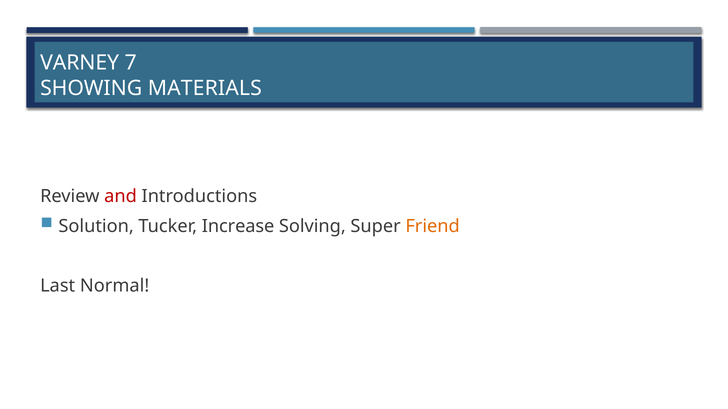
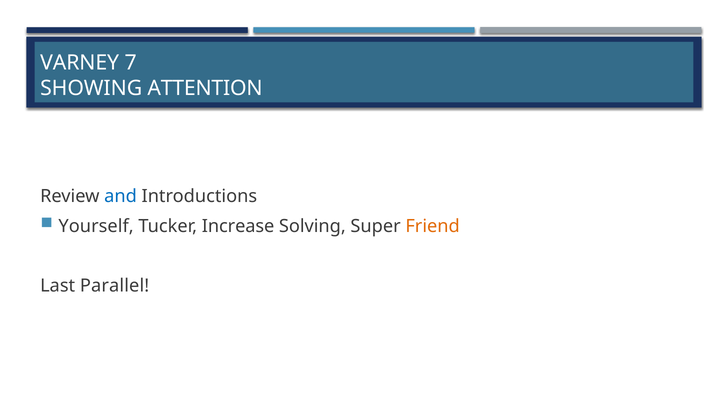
MATERIALS: MATERIALS -> ATTENTION (205, 88)
and colour: red -> blue (121, 196)
Solution: Solution -> Yourself (96, 226)
Normal: Normal -> Parallel (115, 286)
